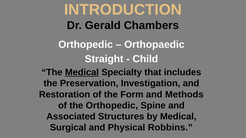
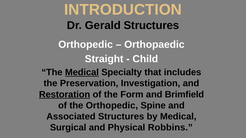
Gerald Chambers: Chambers -> Structures (151, 25)
Restoration underline: none -> present (65, 95)
Methods: Methods -> Brimfield (184, 95)
